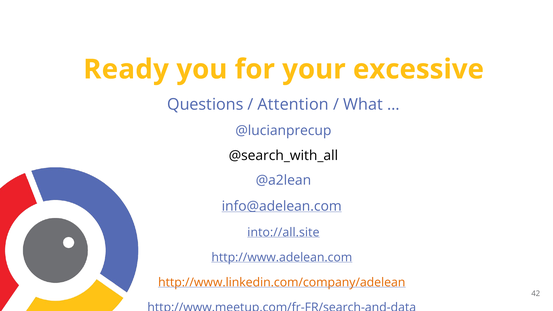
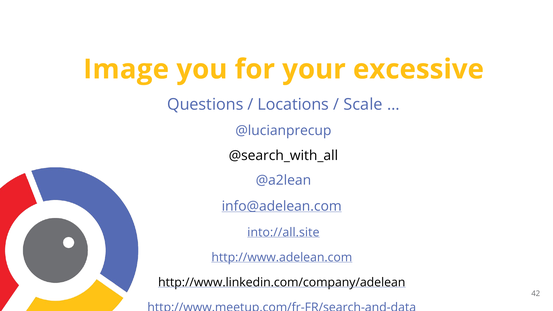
Ready: Ready -> Image (126, 69)
Attention: Attention -> Locations (293, 105)
What: What -> Scale (363, 105)
http://www.linkedin.com/company/adelean colour: orange -> black (282, 283)
